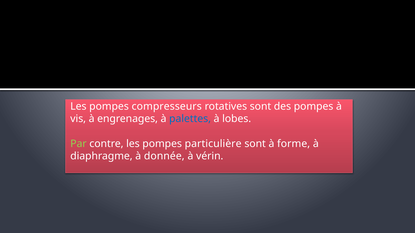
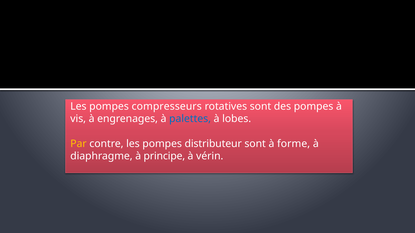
Par colour: light green -> yellow (79, 144)
particulière: particulière -> distributeur (213, 144)
donnée: donnée -> principe (164, 156)
